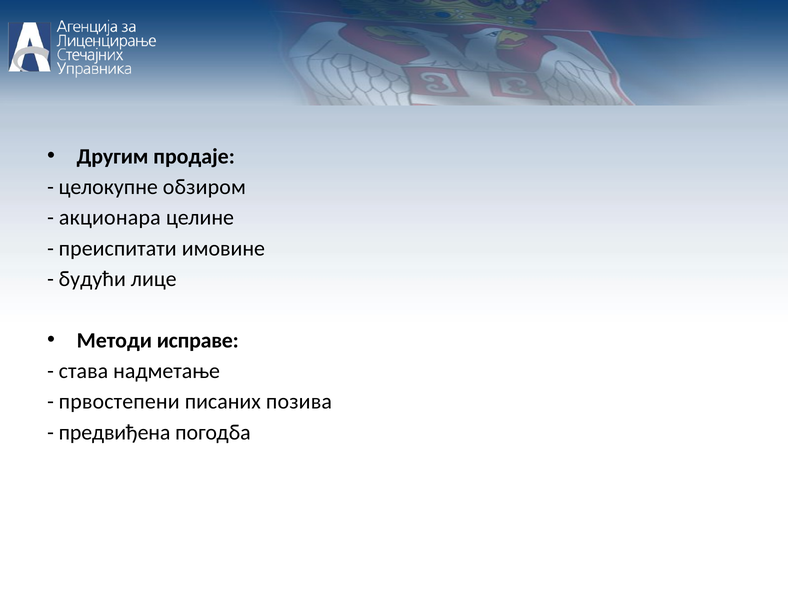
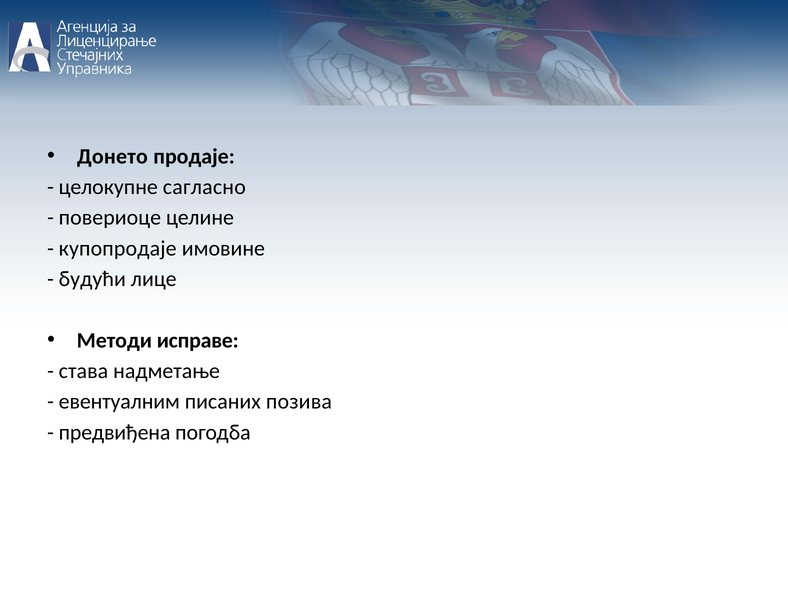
Другим: Другим -> Донето (112, 156)
обзиром: обзиром -> сагласно (204, 187)
акционара: акционара -> повериоце (110, 218)
преиспитати: преиспитати -> купопродаје (118, 248)
првостепени: првостепени -> евентуалним (119, 402)
